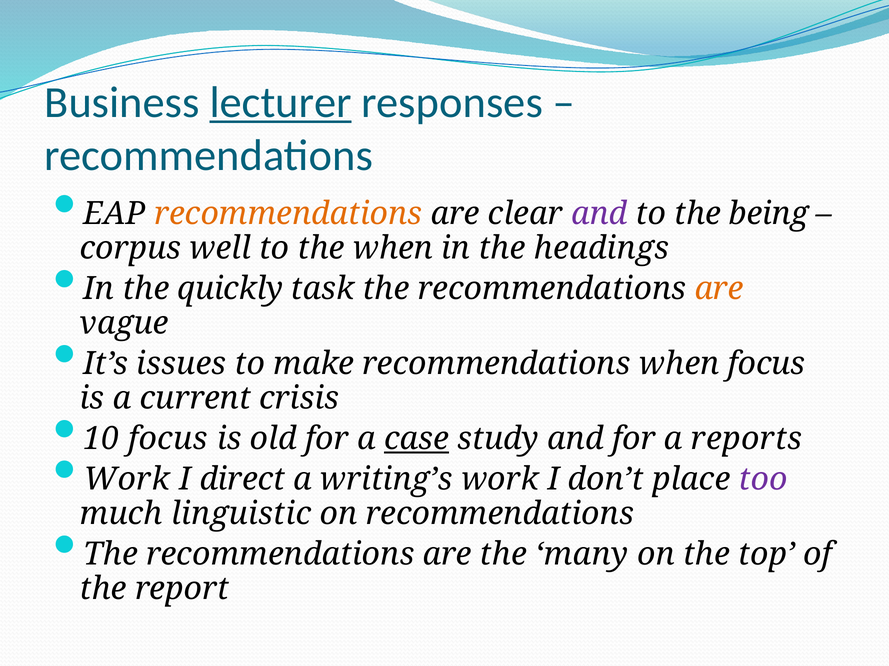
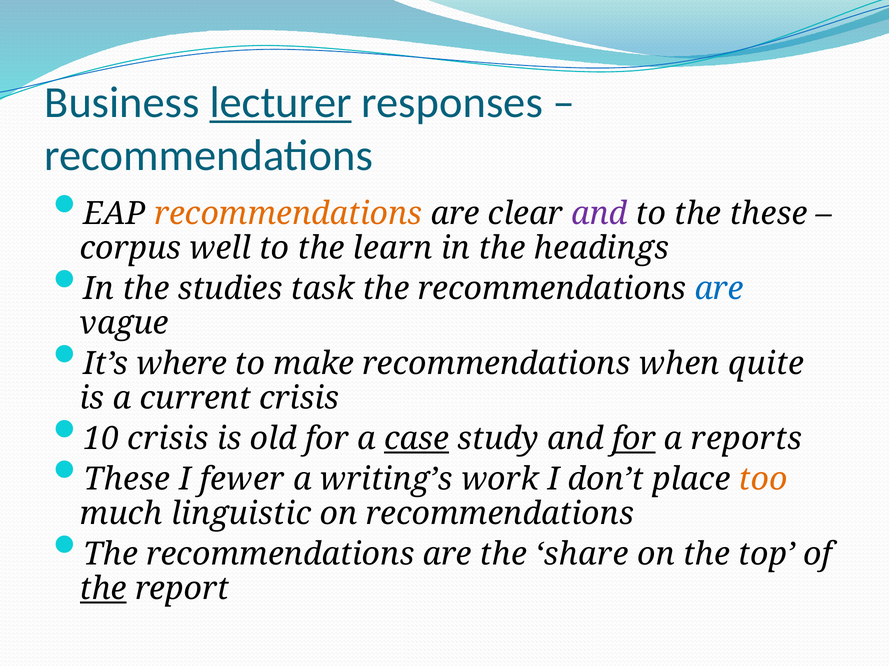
the being: being -> these (768, 214)
the when: when -> learn (393, 249)
quickly: quickly -> studies (230, 289)
are colour: orange -> blue (719, 289)
issues: issues -> where (182, 364)
when focus: focus -> quite (766, 364)
10 focus: focus -> crisis (168, 439)
for underline: none -> present (634, 439)
Work: Work -> These (127, 480)
direct: direct -> fewer (242, 480)
too colour: purple -> orange (763, 480)
many: many -> share (582, 555)
the underline: none -> present (103, 589)
